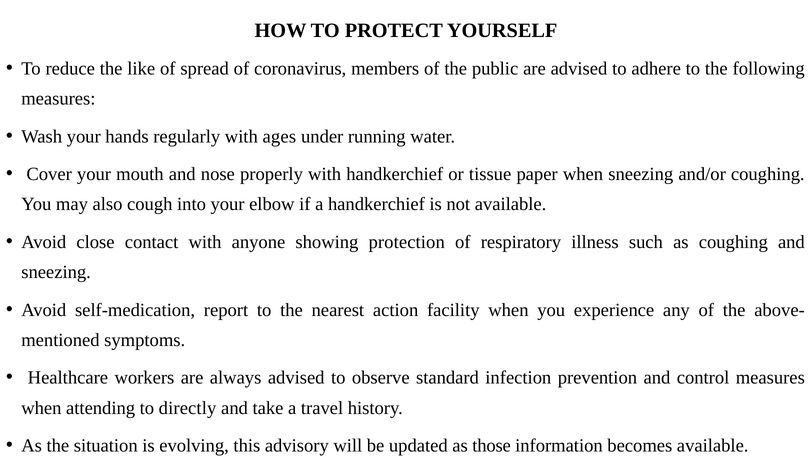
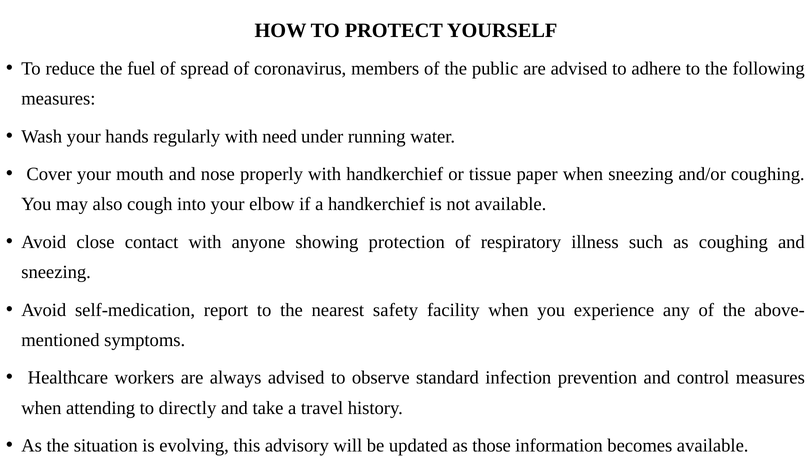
like: like -> fuel (141, 68)
ages: ages -> need (280, 136)
action: action -> safety (396, 310)
